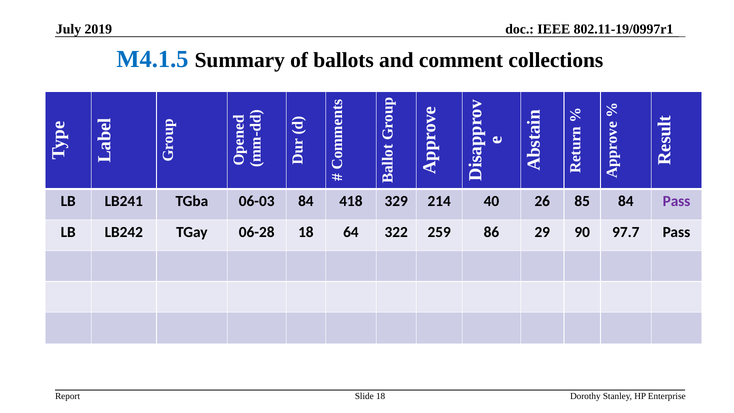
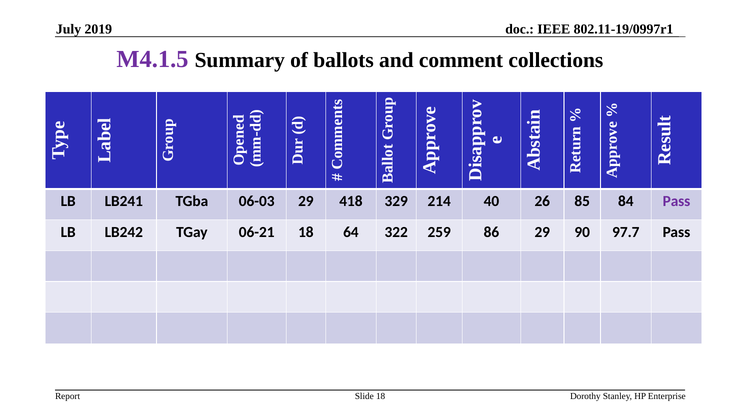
M4.1.5 colour: blue -> purple (152, 59)
06-03 84: 84 -> 29 (306, 201)
06-28: 06-28 -> 06-21 (257, 232)
